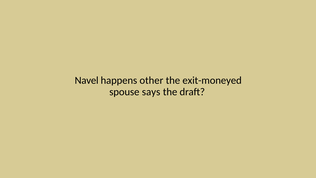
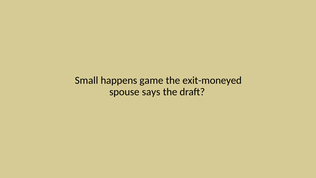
Navel: Navel -> Small (87, 80)
other: other -> game (151, 80)
